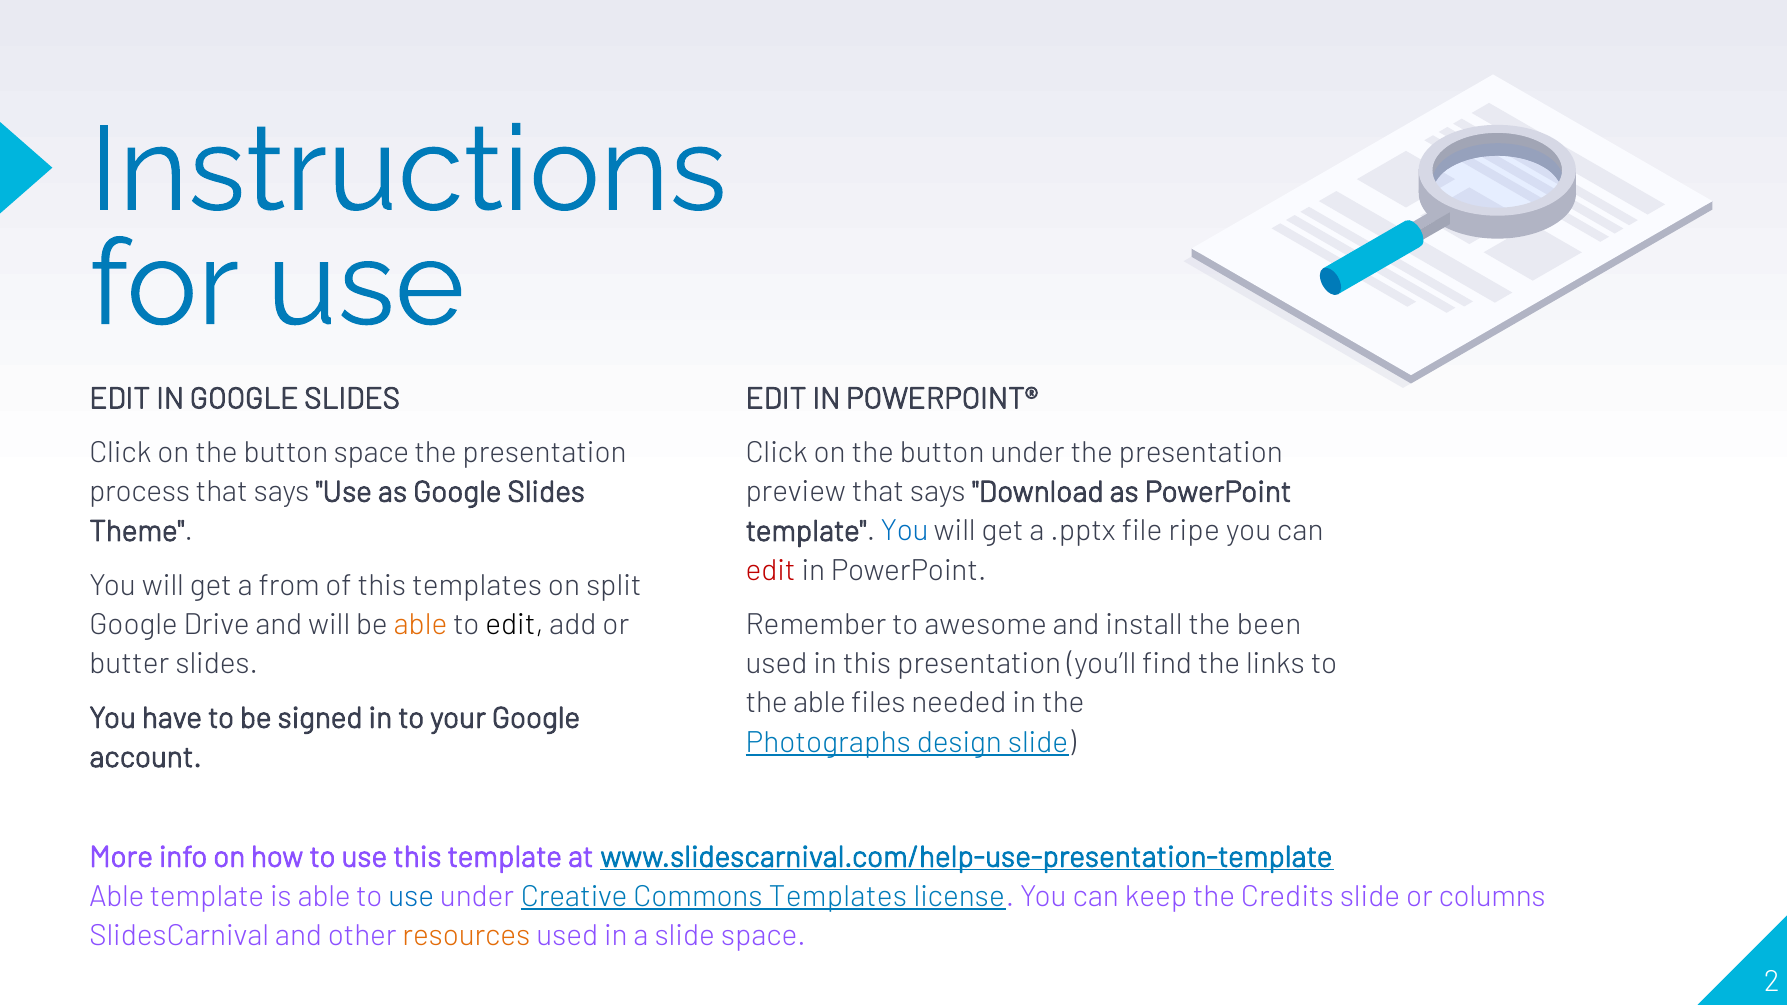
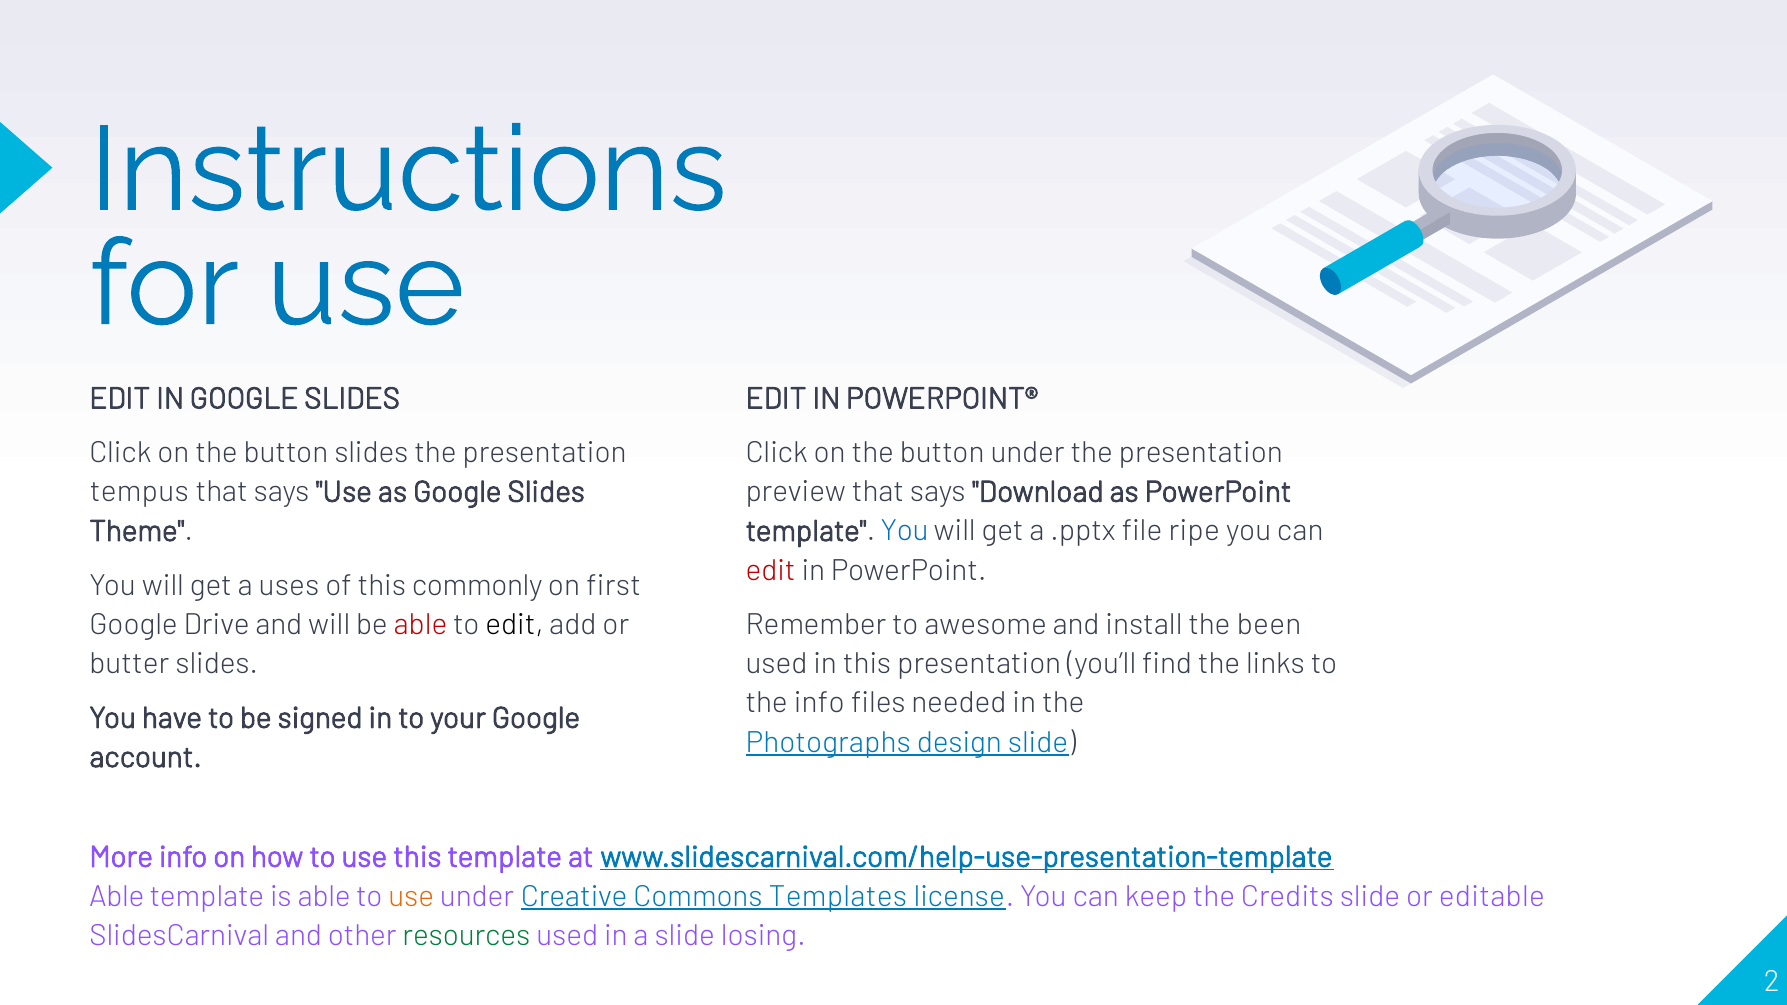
button space: space -> slides (371, 453)
process: process -> tempus (139, 492)
from: from -> uses (289, 585)
this templates: templates -> commonly (477, 585)
split: split -> first (614, 585)
able colour: orange -> red (420, 625)
the able: able -> info (819, 703)
use colour: blue -> orange (411, 896)
columns: columns -> editable (1492, 896)
resources colour: orange -> green (466, 936)
slide space: space -> losing (763, 936)
